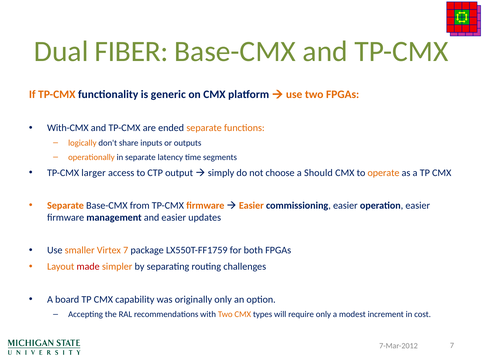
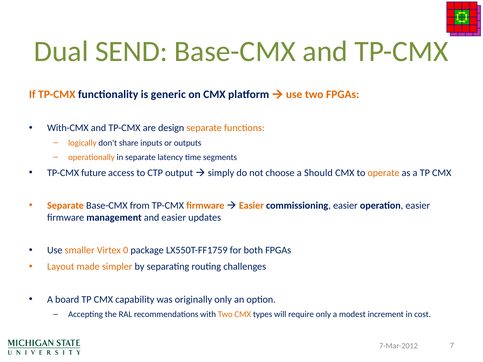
FIBER: FIBER -> SEND (131, 52)
ended: ended -> design (171, 128)
larger: larger -> future (94, 173)
Virtex 7: 7 -> 0 (126, 250)
made colour: red -> orange (88, 267)
